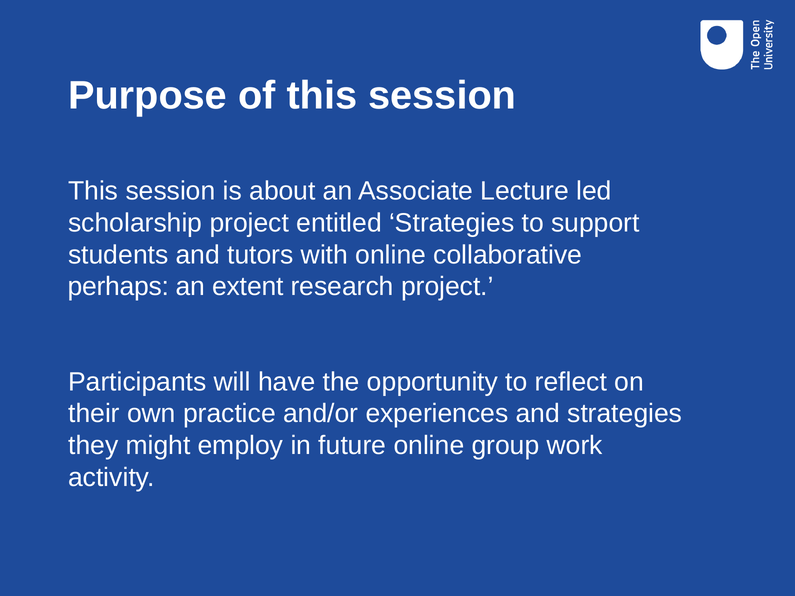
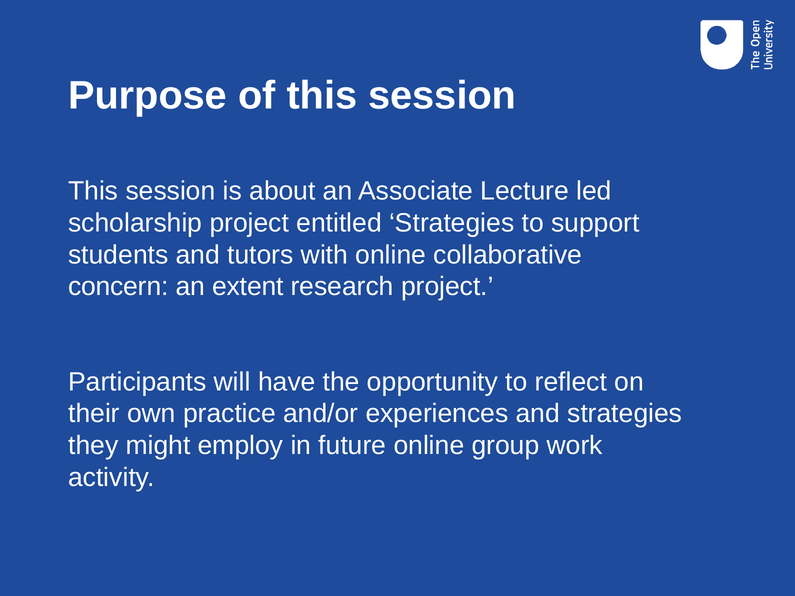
perhaps: perhaps -> concern (118, 287)
